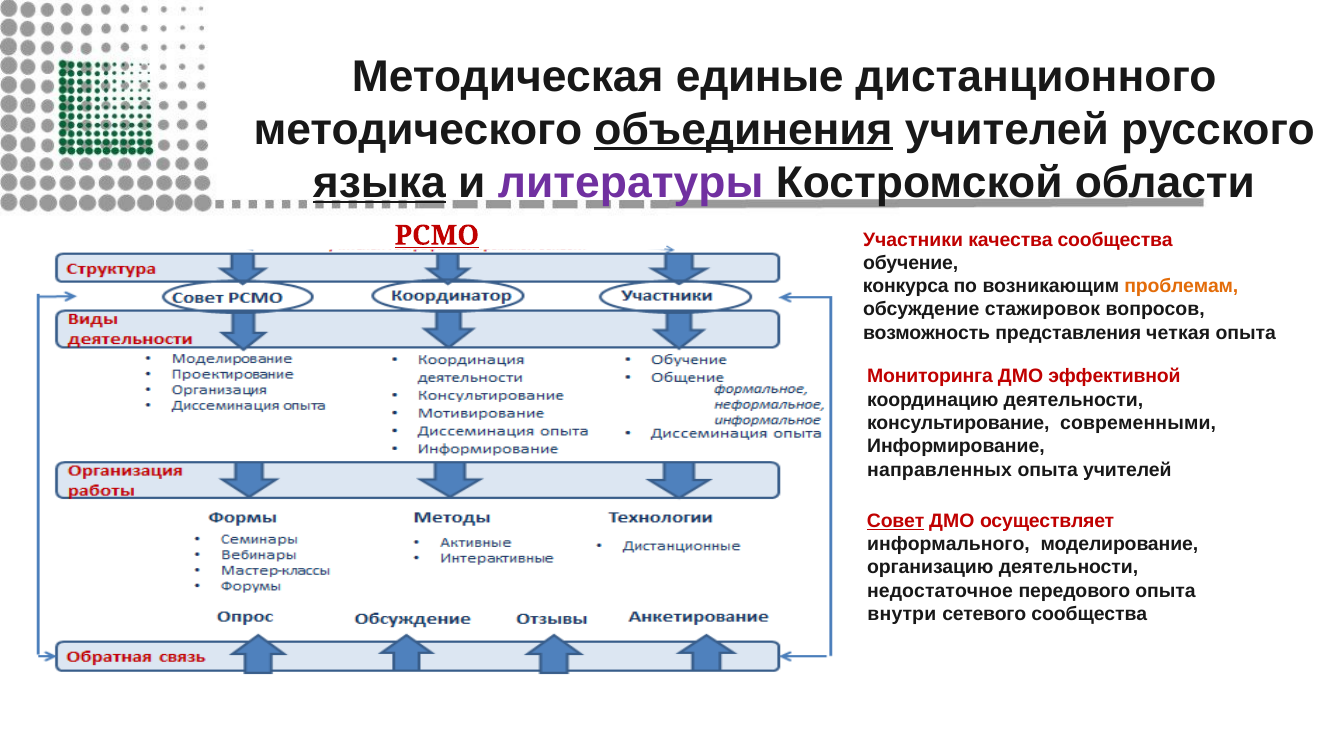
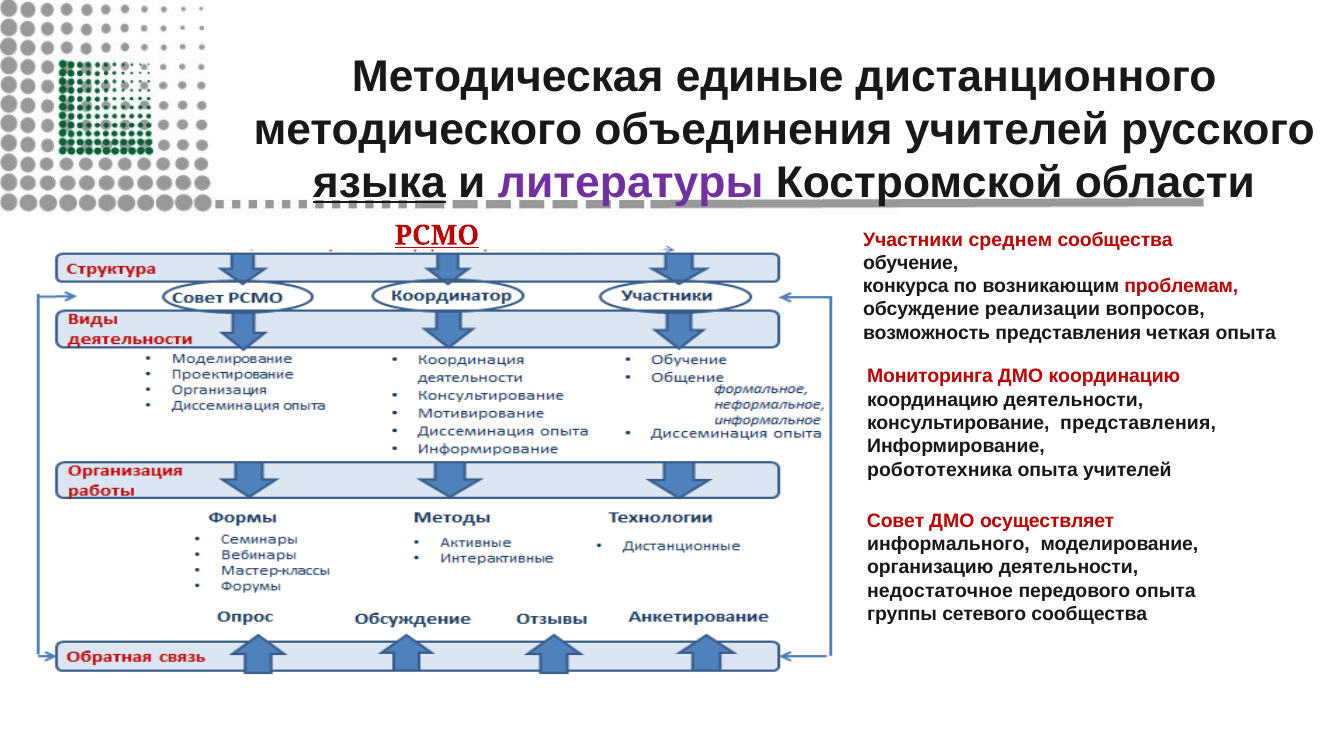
объединения underline: present -> none (744, 130)
качества: качества -> среднем (1010, 240)
проблемам colour: orange -> red (1181, 286)
стажировок: стажировок -> реализации (1043, 310)
ДМО эффективной: эффективной -> координацию (1114, 377)
консультирование современными: современными -> представления (1138, 423)
направленных: направленных -> робототехника (940, 470)
Совет underline: present -> none (896, 521)
внутри: внутри -> группы (902, 614)
